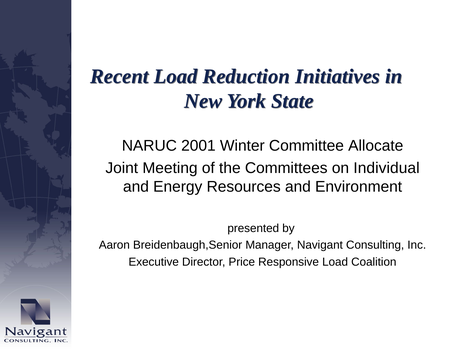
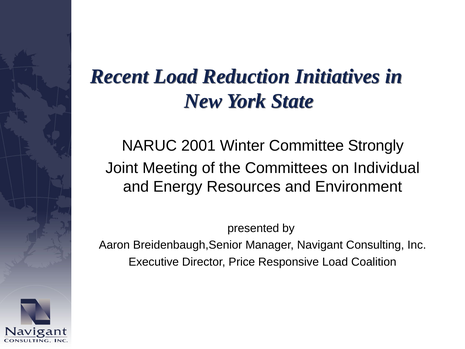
Allocate: Allocate -> Strongly (376, 146)
